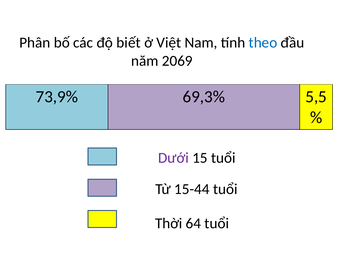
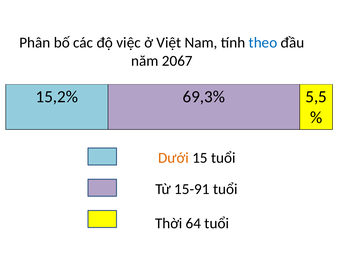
biết: biết -> việc (129, 43)
2069: 2069 -> 2067 (177, 61)
73,9%: 73,9% -> 15,2% (57, 97)
Dưới colour: purple -> orange (173, 158)
15-44: 15-44 -> 15-91 (192, 189)
